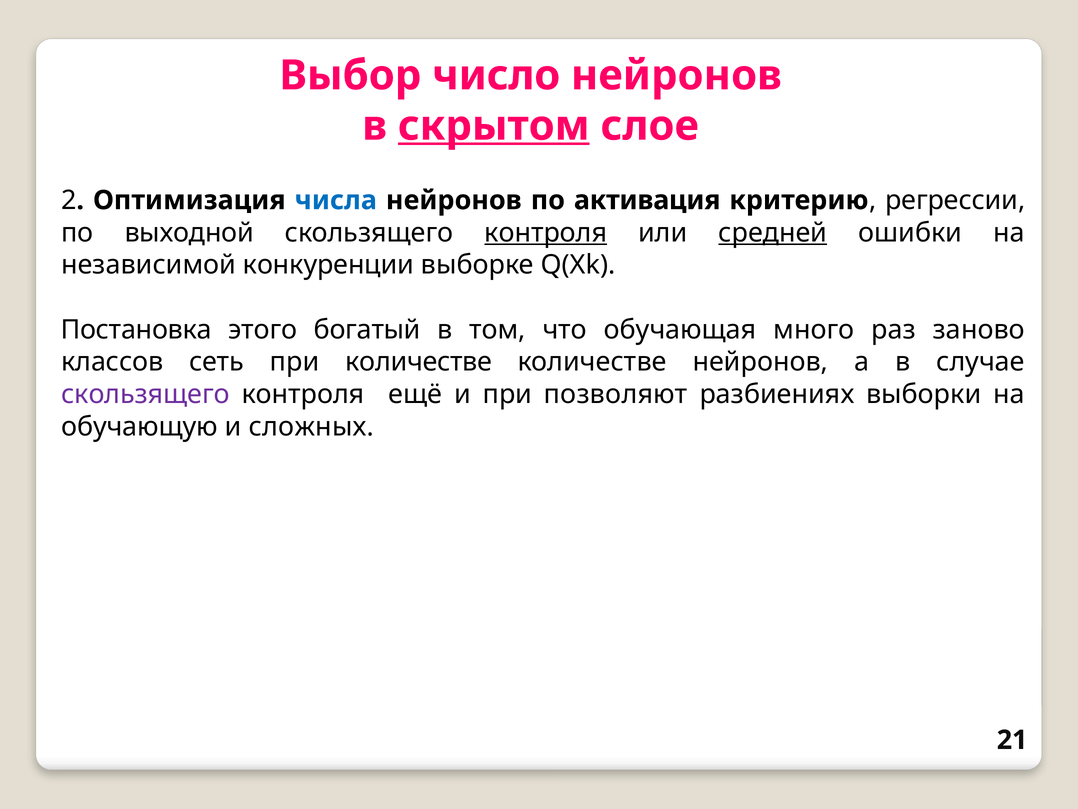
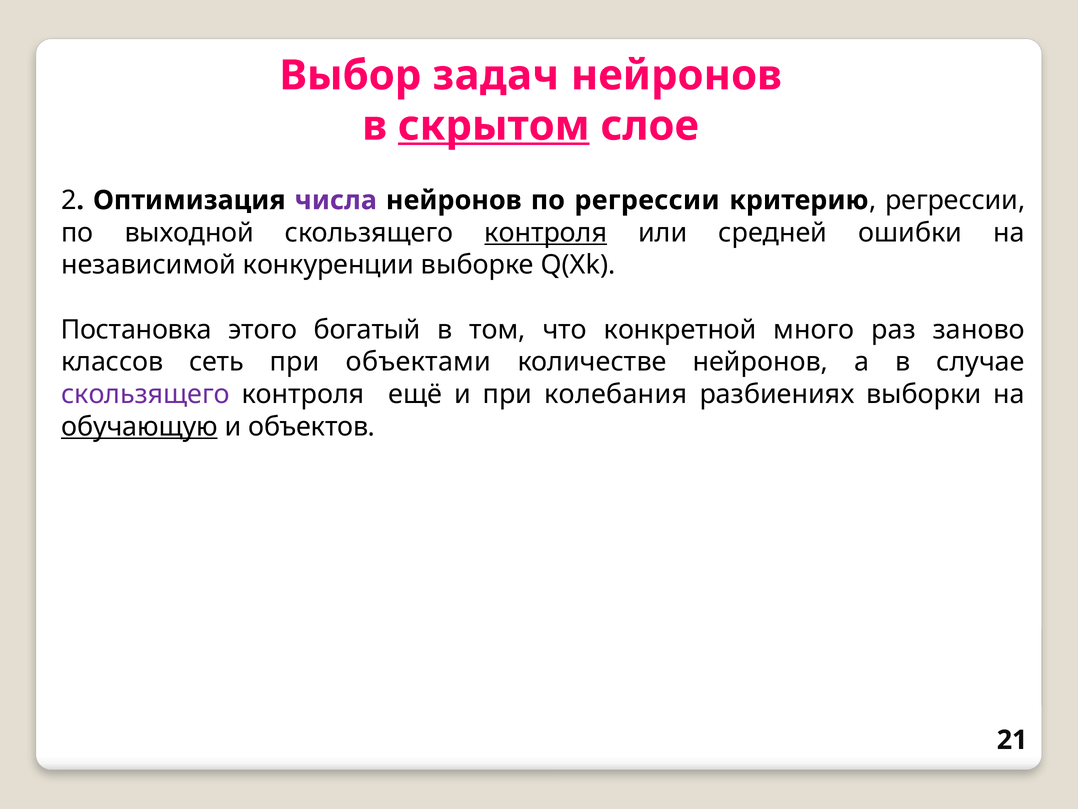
число: число -> задач (496, 75)
числа colour: blue -> purple (336, 200)
по активация: активация -> регрессии (647, 200)
средней underline: present -> none (773, 233)
обучающая: обучающая -> конкретной (680, 330)
при количестве: количестве -> объектами (418, 362)
позволяют: позволяют -> колебания (616, 394)
обучающую underline: none -> present (140, 427)
сложных: сложных -> объектов (312, 427)
